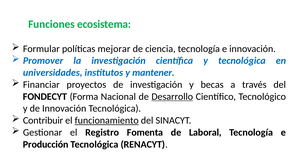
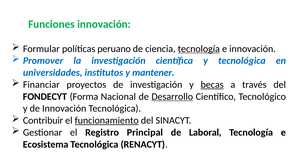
ecosistema: ecosistema -> innovación (104, 24)
mejorar: mejorar -> peruano (114, 49)
tecnología underline: none -> present (199, 49)
becas underline: none -> present (212, 84)
Fomenta: Fomenta -> Principal (145, 132)
Producción: Producción -> Ecosistema (46, 144)
